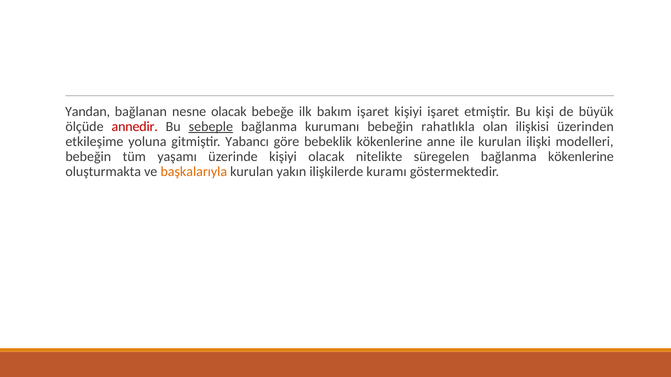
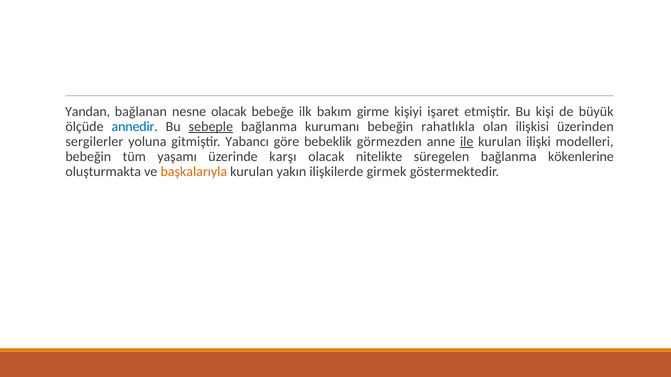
bakım işaret: işaret -> girme (373, 112)
annedir colour: red -> blue (135, 127)
etkileşime: etkileşime -> sergilerler (94, 142)
bebeklik kökenlerine: kökenlerine -> görmezden (389, 142)
ile underline: none -> present (467, 142)
üzerinde kişiyi: kişiyi -> karşı (283, 157)
kuramı: kuramı -> girmek (387, 172)
